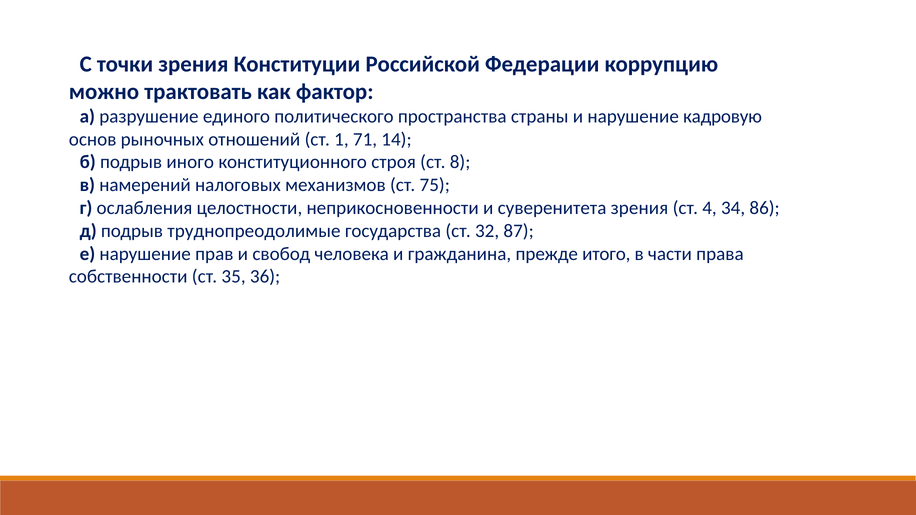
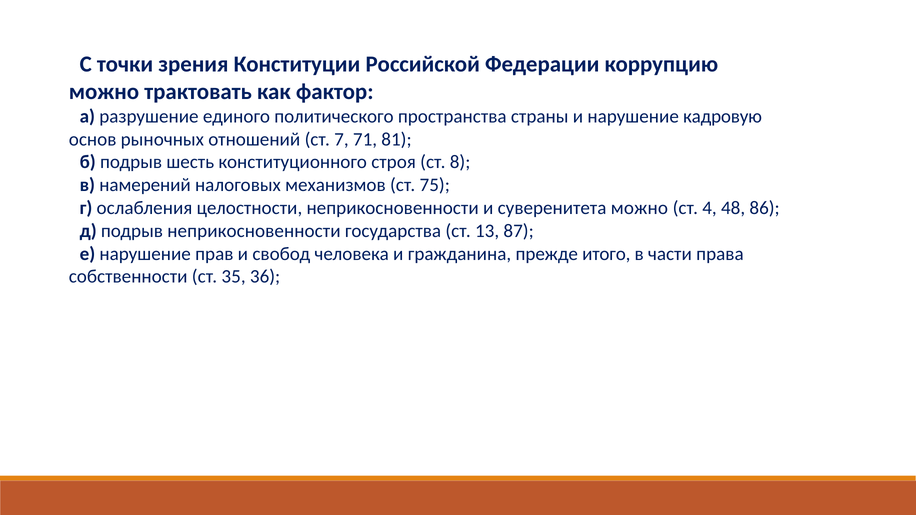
1: 1 -> 7 (341, 139)
14: 14 -> 81 (396, 139)
иного: иного -> шесть (190, 162)
суверенитета зрения: зрения -> можно (639, 208)
34: 34 -> 48 (733, 208)
подрыв труднопреодолимые: труднопреодолимые -> неприкосновенности (254, 231)
32: 32 -> 13 (487, 231)
